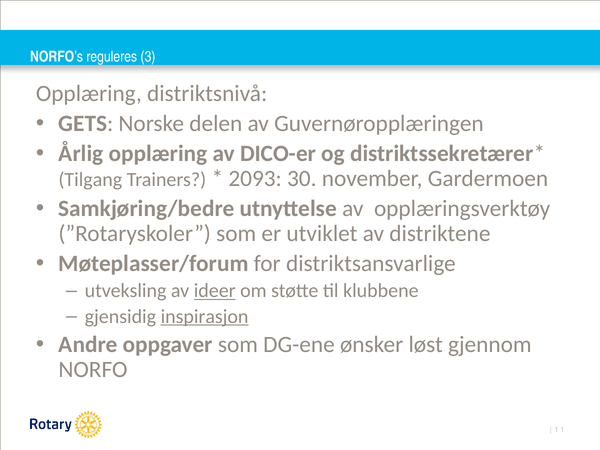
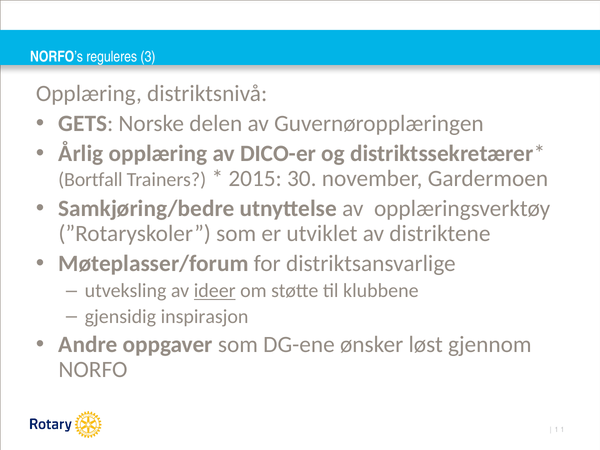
Tilgang: Tilgang -> Bortfall (90, 180)
2093: 2093 -> 2015 (255, 179)
inspirasjon underline: present -> none (205, 316)
